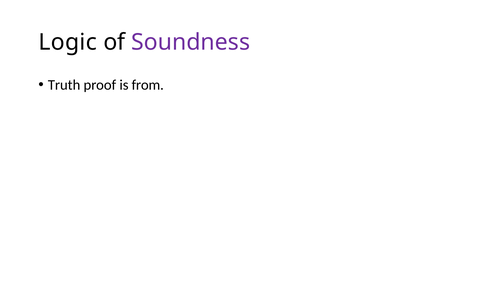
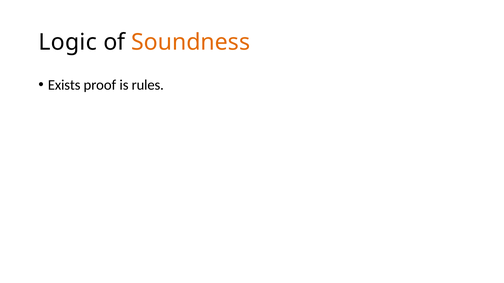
Soundness colour: purple -> orange (191, 42)
Truth: Truth -> Exists (64, 85)
from: from -> rules (148, 85)
